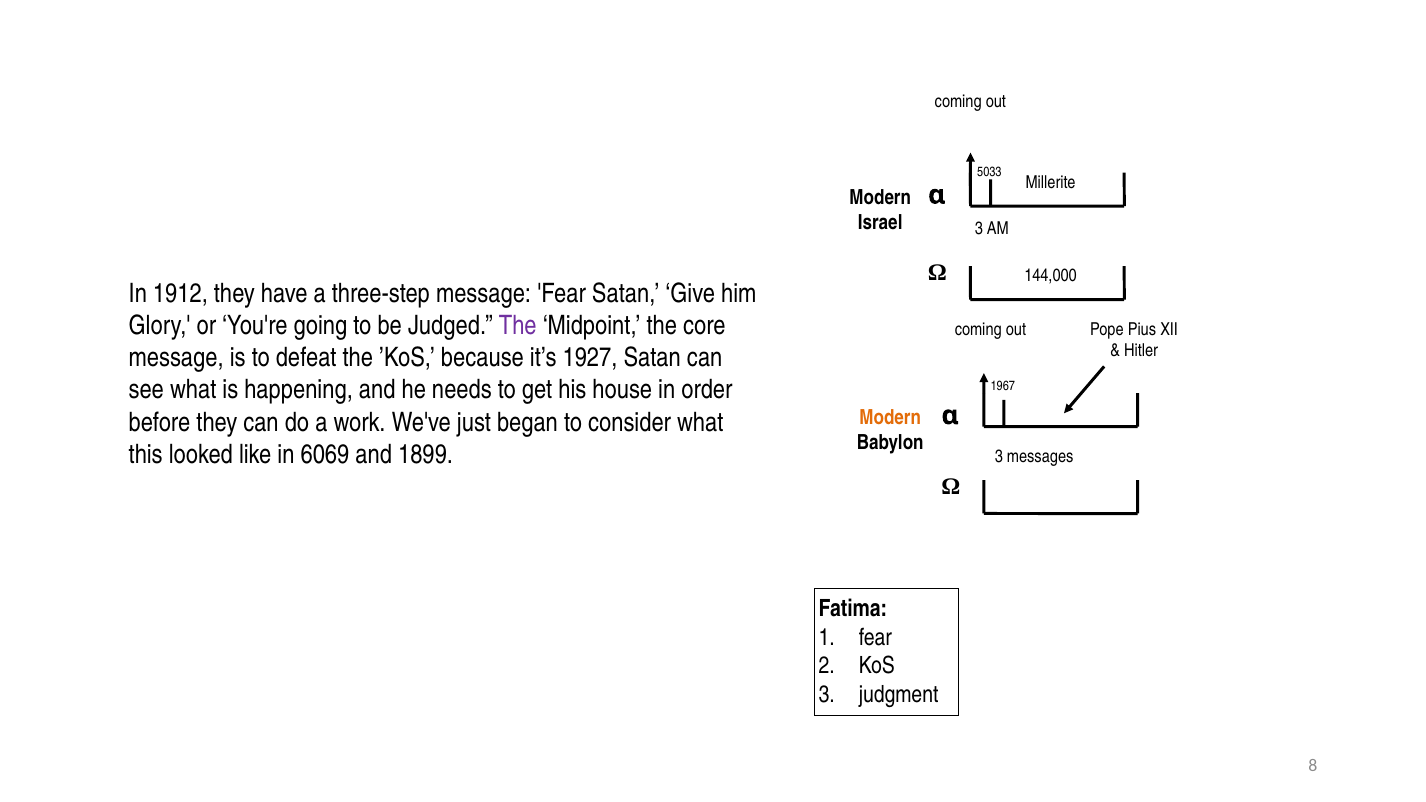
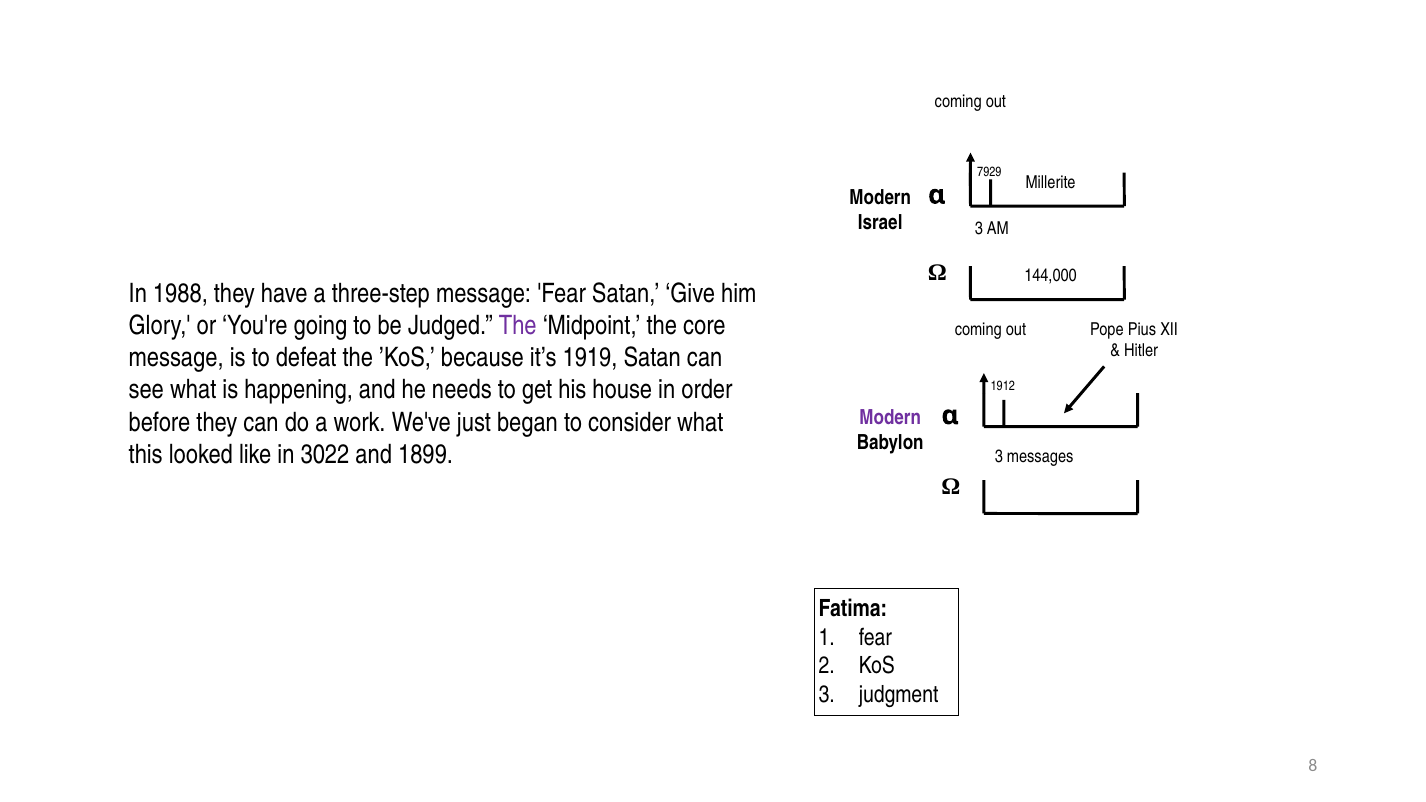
5033: 5033 -> 7929 (989, 173)
1912: 1912 -> 1988 (180, 294)
1927: 1927 -> 1919 (590, 358)
1967: 1967 -> 1912 (1003, 386)
Modern colour: orange -> purple (890, 418)
6069: 6069 -> 3022 (325, 454)
